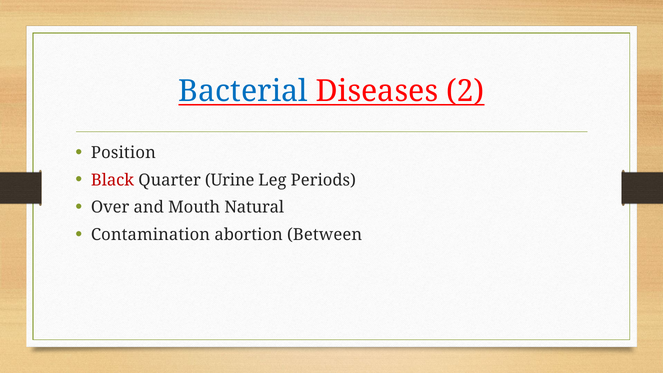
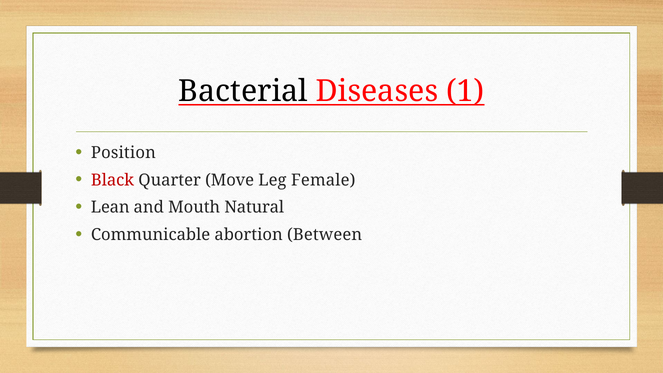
Bacterial colour: blue -> black (243, 91)
2: 2 -> 1 (465, 91)
Urine: Urine -> Move (230, 180)
Periods: Periods -> Female (323, 180)
Over: Over -> Lean (110, 207)
Contamination: Contamination -> Communicable (151, 235)
